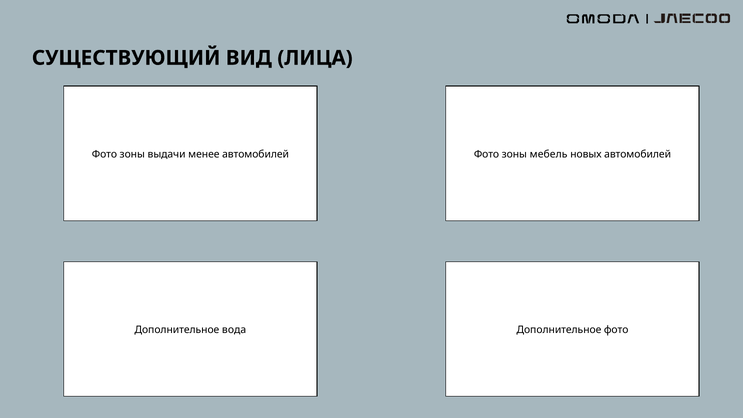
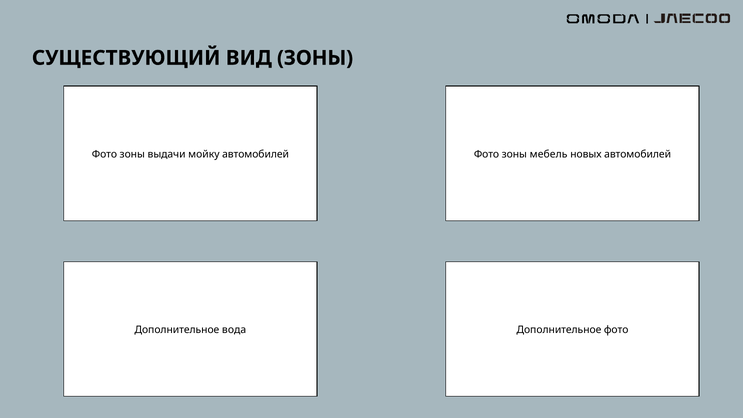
ВИД ЛИЦА: ЛИЦА -> ЗОНЫ (315, 58)
менее: менее -> мойку (204, 154)
